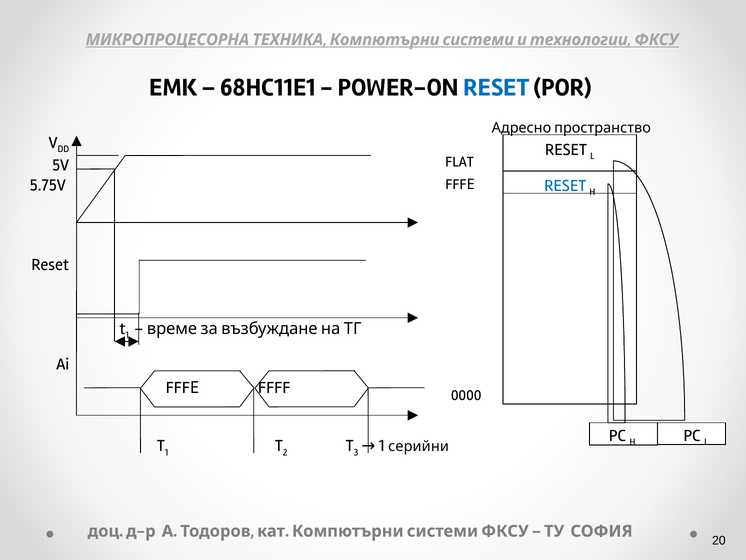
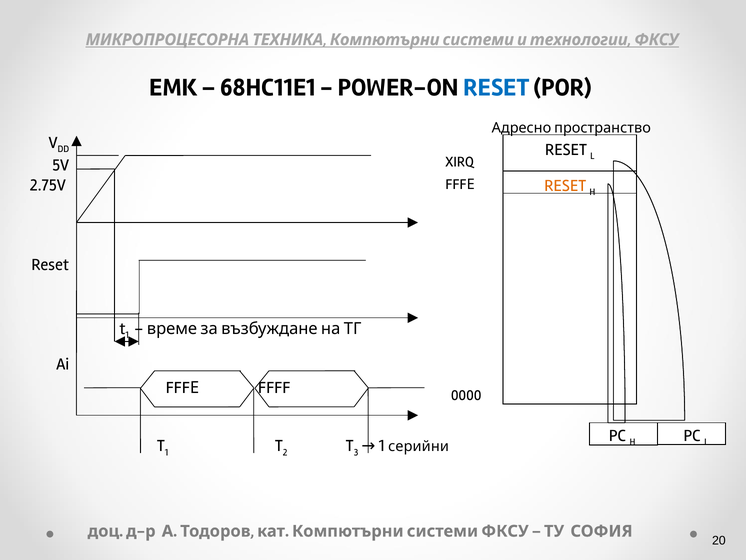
FLAT: FLAT -> XIRQ (460, 162)
5.75V: 5.75V -> 2.75V (48, 185)
RESET colour: blue -> orange (565, 186)
